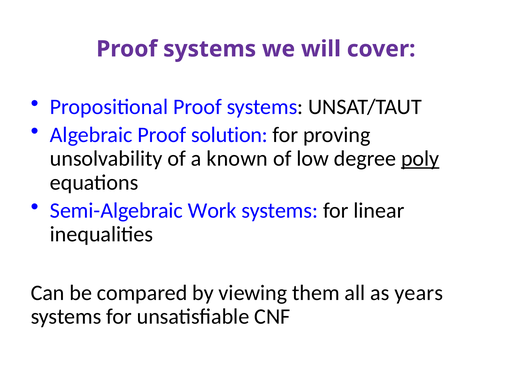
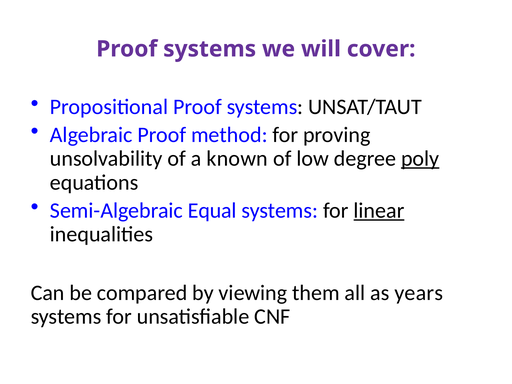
solution: solution -> method (229, 135)
Work: Work -> Equal (212, 210)
linear underline: none -> present (379, 210)
